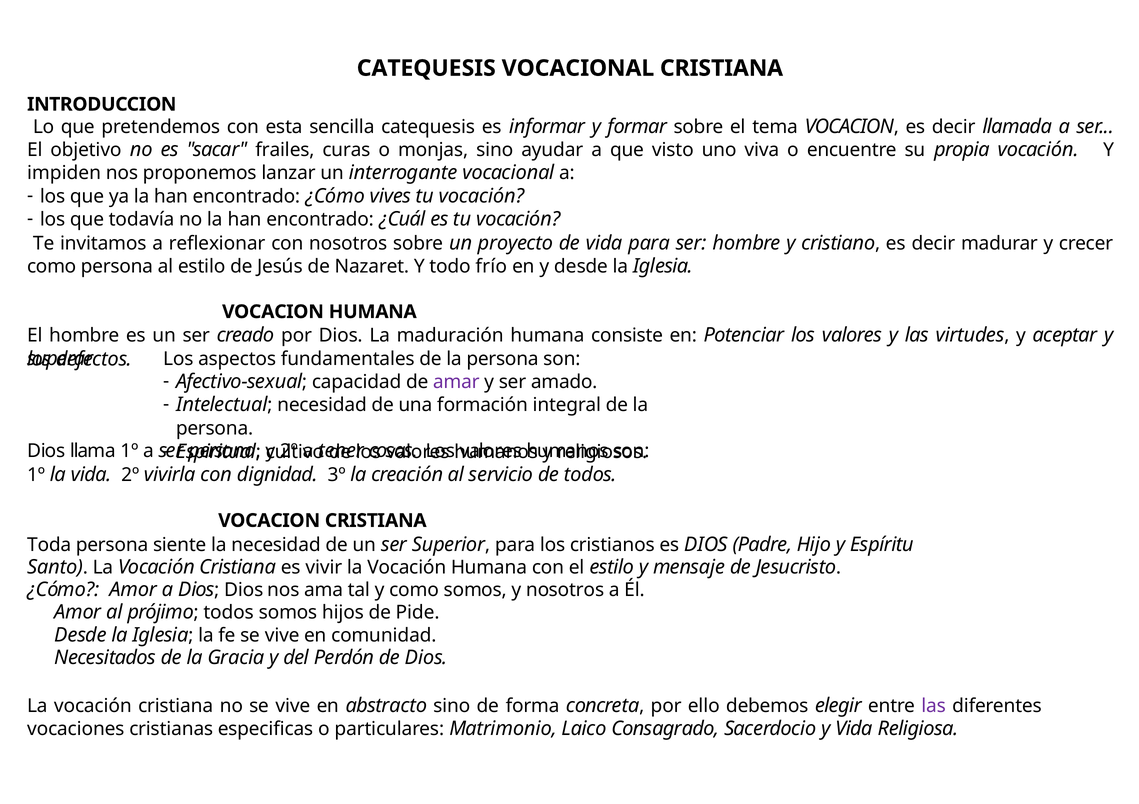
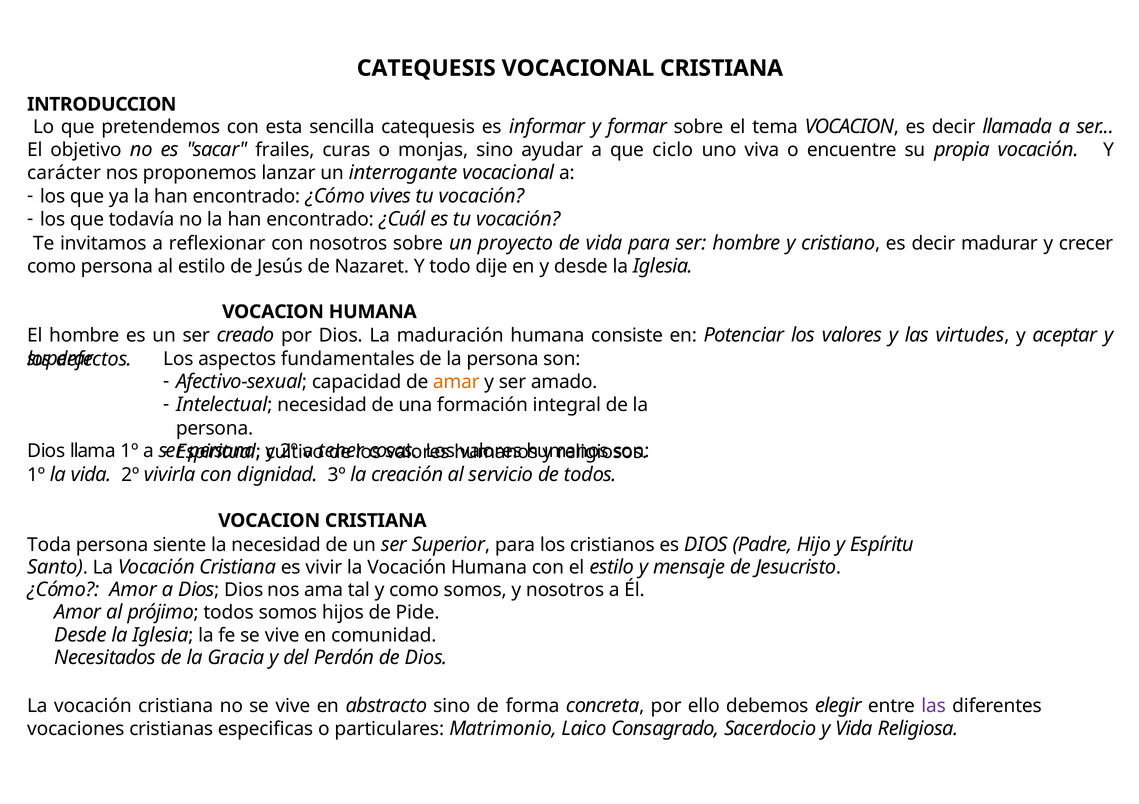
visto: visto -> ciclo (673, 150)
impiden: impiden -> carácter (64, 173)
frío: frío -> dije (491, 266)
amar colour: purple -> orange (456, 382)
